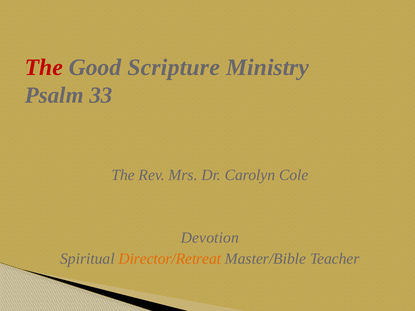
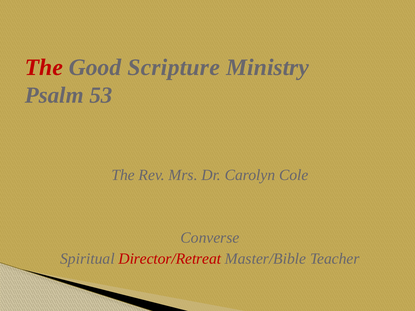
33: 33 -> 53 (101, 95)
Devotion: Devotion -> Converse (210, 238)
Director/Retreat colour: orange -> red (170, 259)
